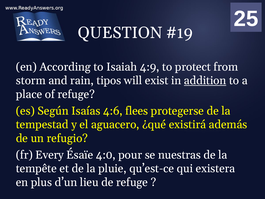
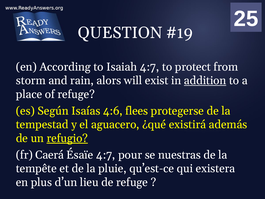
Isaiah 4:9: 4:9 -> 4:7 (150, 67)
tipos: tipos -> alors (109, 80)
refugio underline: none -> present (67, 138)
Every: Every -> Caerá (50, 155)
Ésaïe 4:0: 4:0 -> 4:7 (106, 155)
